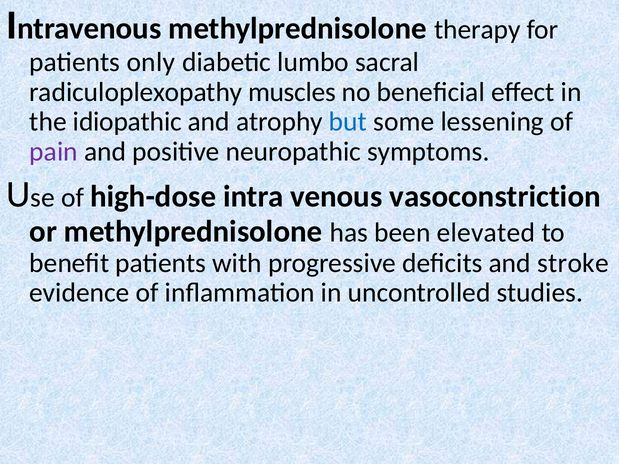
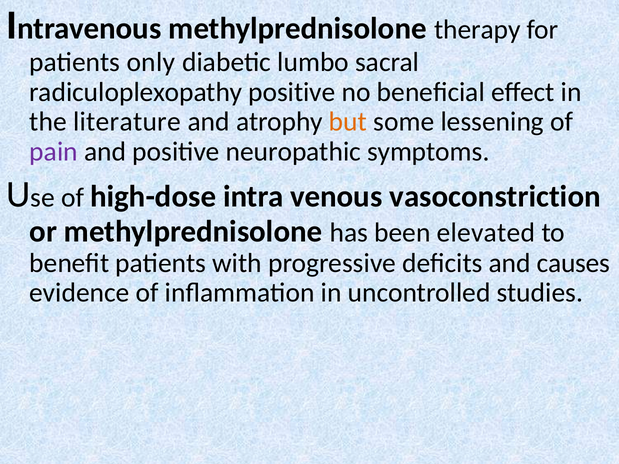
radiculoplexopathy muscles: muscles -> positive (292, 92)
idiopathic: idiopathic -> literature (127, 122)
but colour: blue -> orange (348, 122)
stroke: stroke -> causes (573, 263)
